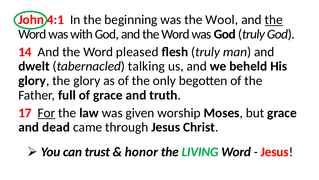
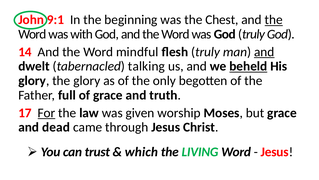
4:1: 4:1 -> 9:1 (56, 20)
Wool: Wool -> Chest (222, 20)
pleased: pleased -> mindful (137, 52)
and underline: none -> present (264, 52)
beheld underline: none -> present (248, 66)
honor: honor -> which (141, 151)
